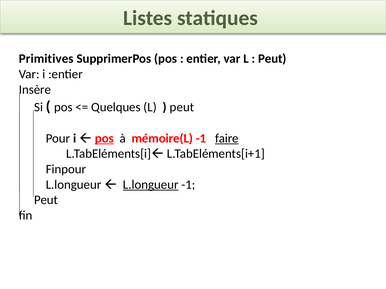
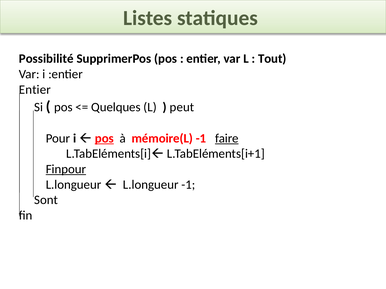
Primitives: Primitives -> Possibilité (46, 59)
Peut: Peut -> Tout (272, 59)
Insère: Insère -> Entier (35, 90)
Finpour underline: none -> present (66, 169)
L.longueur underline: present -> none (151, 185)
Peut: Peut -> Sont (46, 200)
